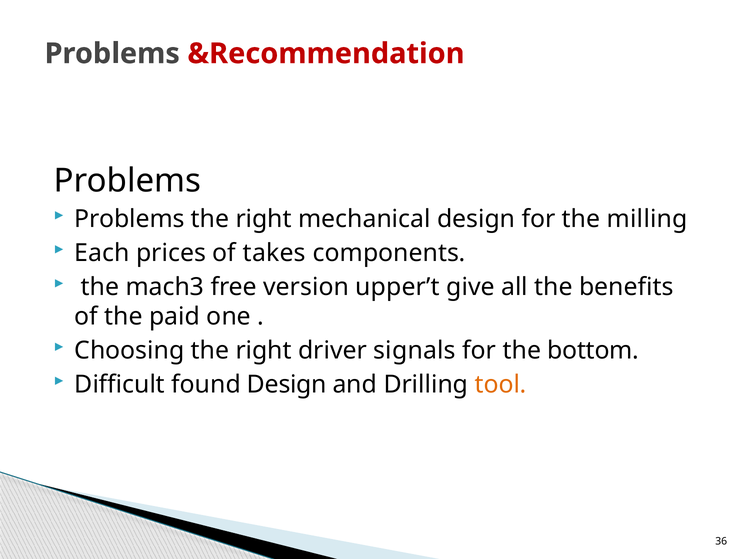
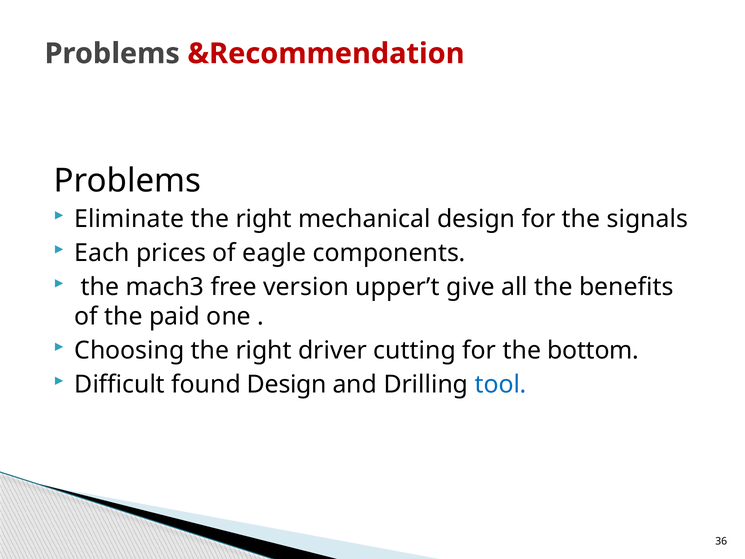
Problems: Problems -> Eliminate (129, 219)
milling: milling -> signals (647, 219)
takes: takes -> eagle (274, 253)
signals: signals -> cutting (415, 350)
tool colour: orange -> blue (501, 384)
